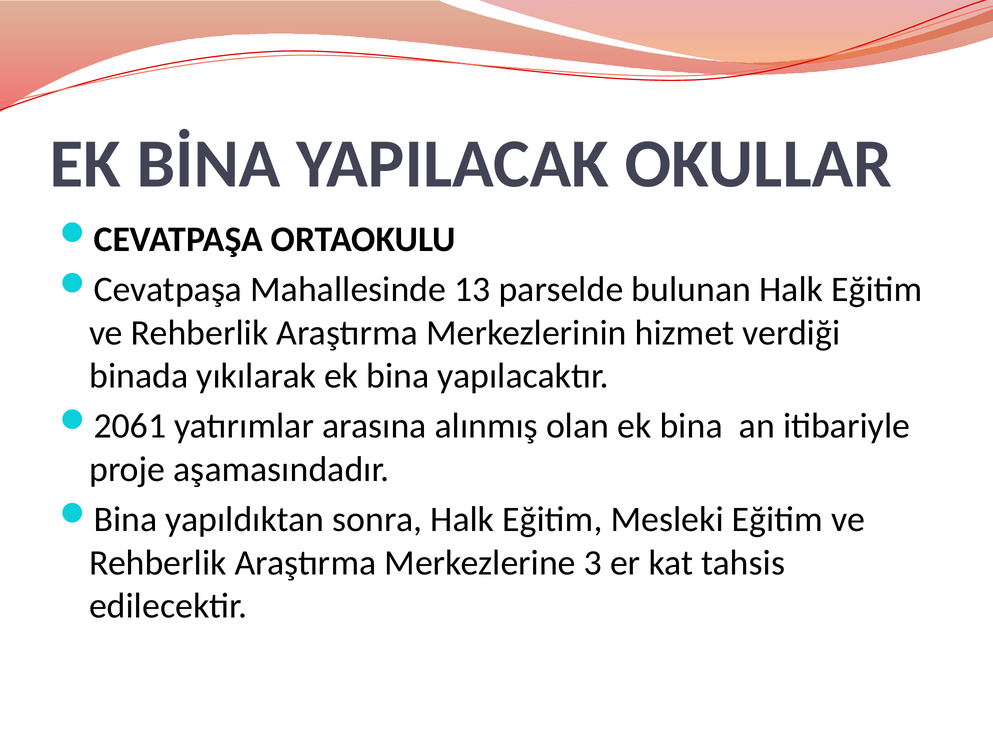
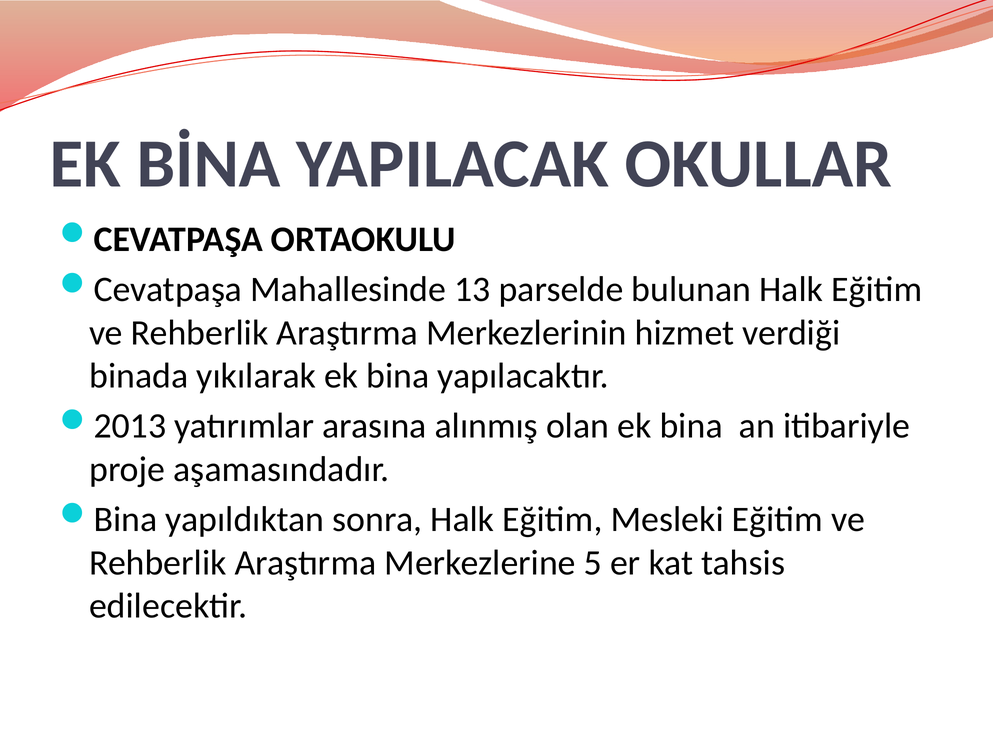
2061: 2061 -> 2013 (130, 426)
3: 3 -> 5 (593, 563)
